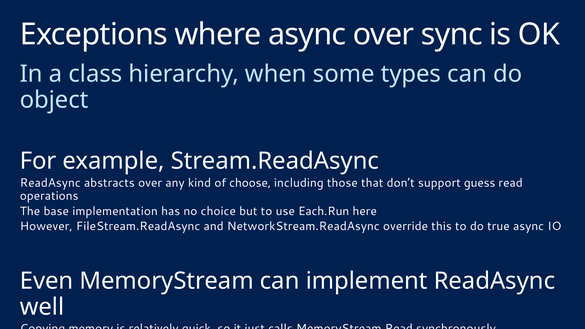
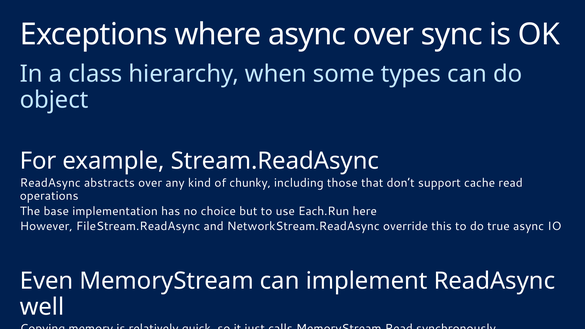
choose: choose -> chunky (250, 183)
guess: guess -> cache (480, 183)
